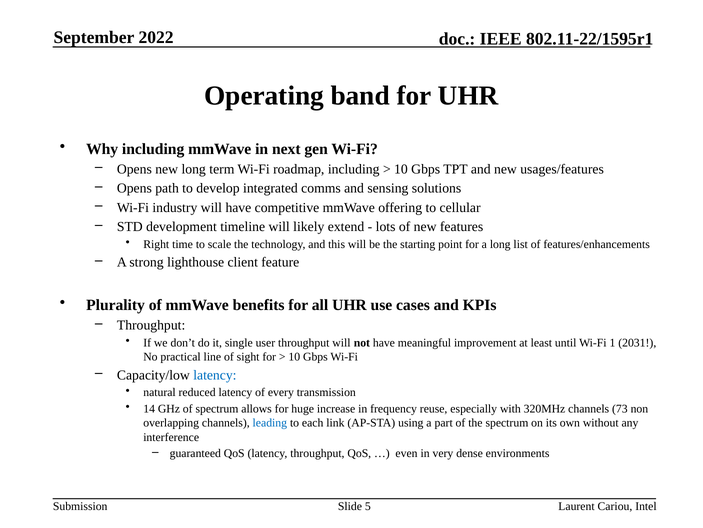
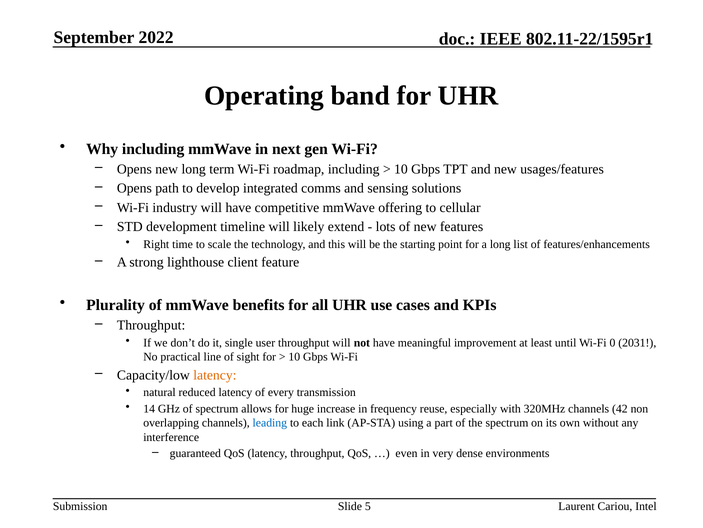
1: 1 -> 0 (612, 342)
latency colour: blue -> orange (215, 375)
73: 73 -> 42 (620, 408)
